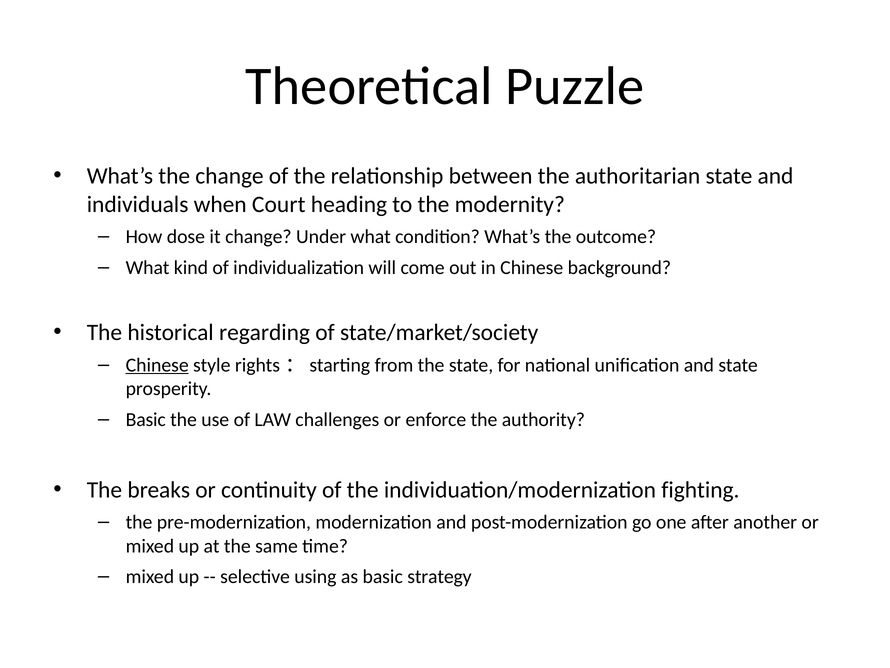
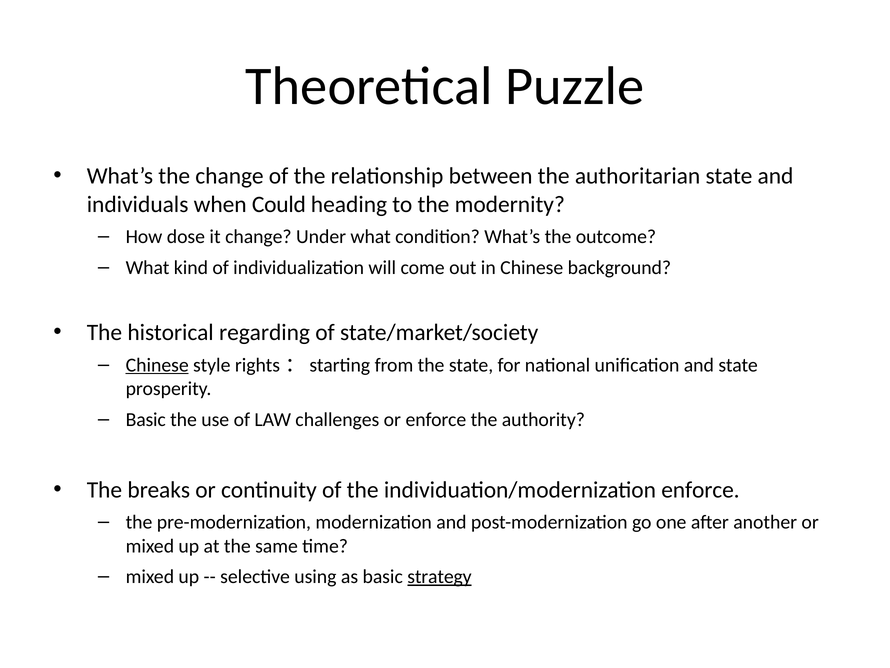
Court: Court -> Could (279, 204)
individuation/modernization fighting: fighting -> enforce (700, 489)
strategy underline: none -> present (439, 576)
